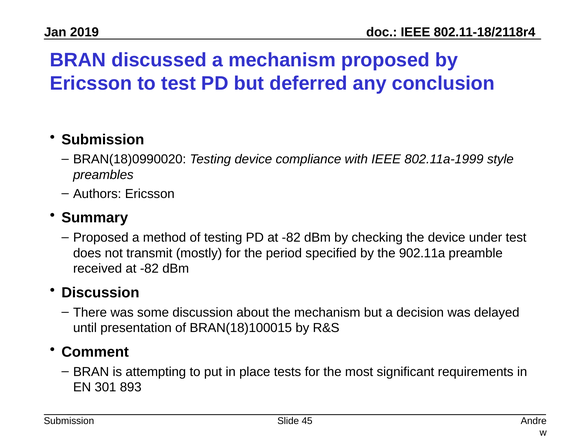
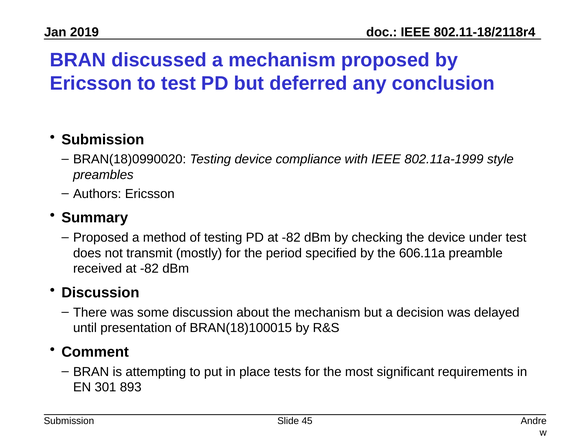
902.11a: 902.11a -> 606.11a (422, 253)
